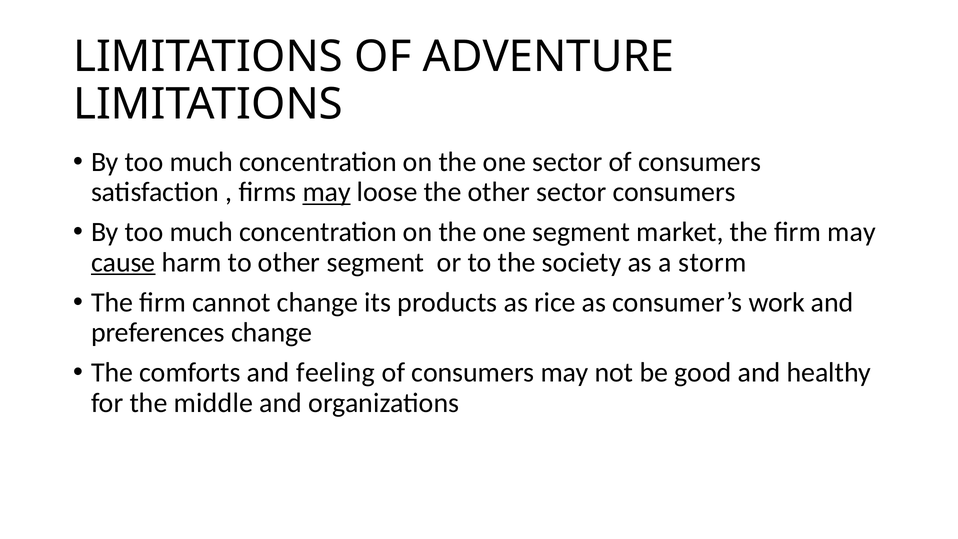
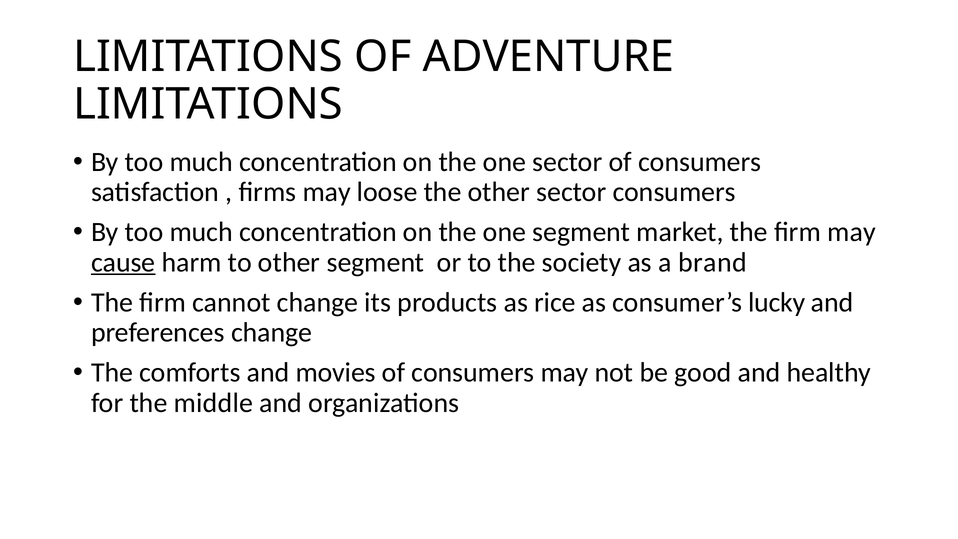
may underline: present -> none (327, 192)
storm: storm -> brand (713, 262)
work: work -> lucky (777, 302)
feeling: feeling -> movies (336, 373)
